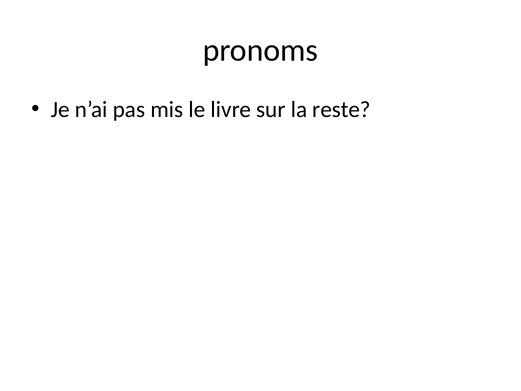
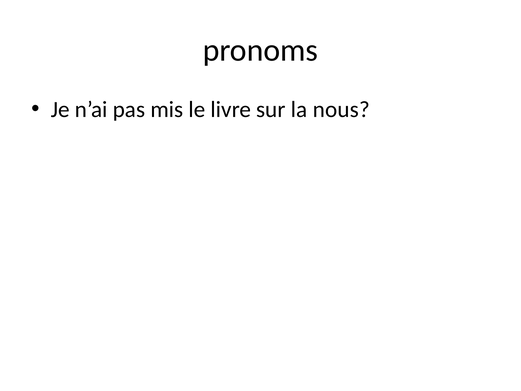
reste: reste -> nous (341, 109)
